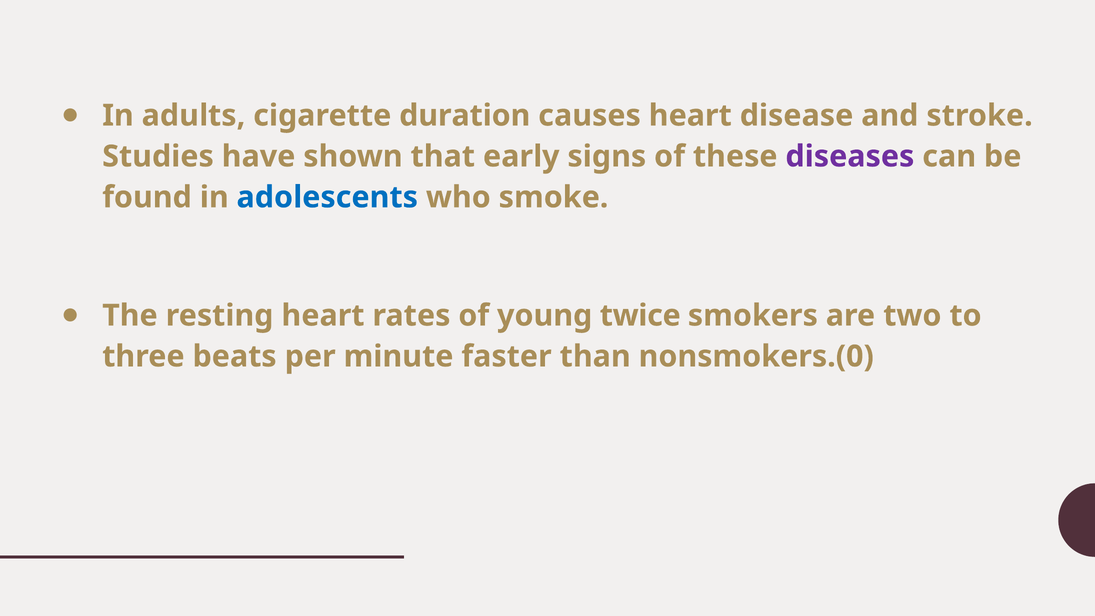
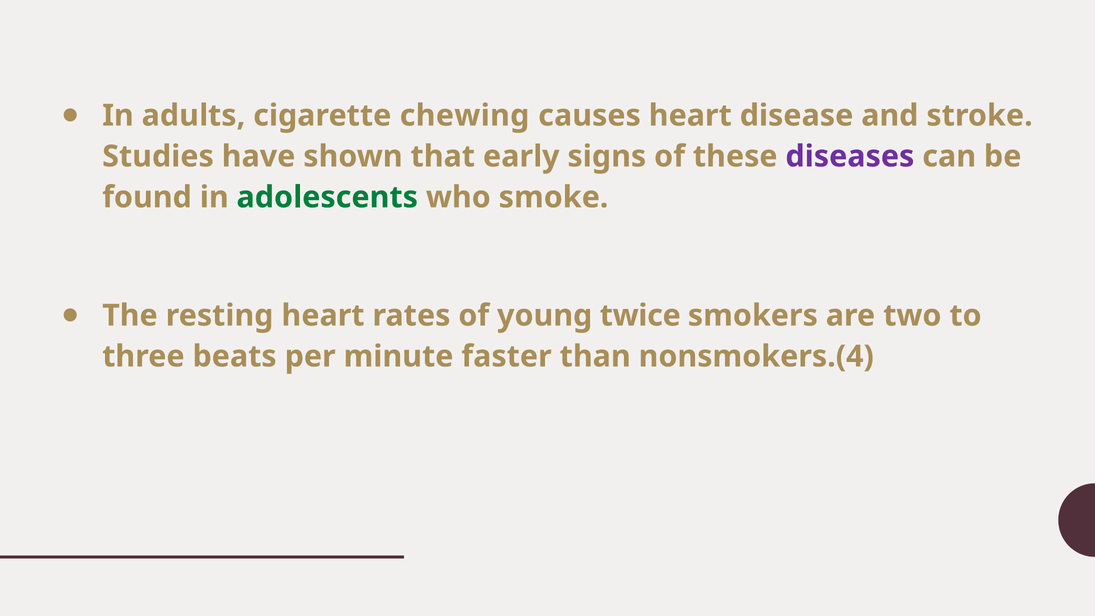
duration: duration -> chewing (465, 116)
adolescents colour: blue -> green (327, 197)
nonsmokers.(0: nonsmokers.(0 -> nonsmokers.(4 (756, 356)
